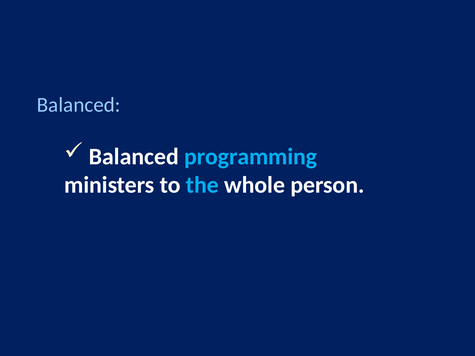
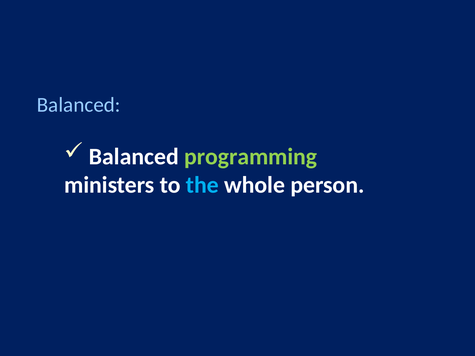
programming colour: light blue -> light green (251, 157)
